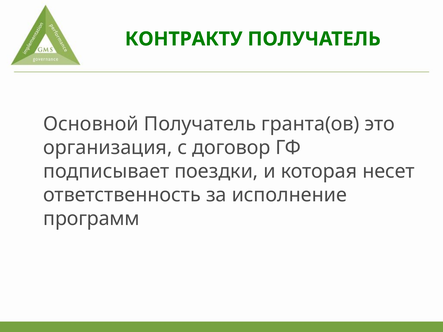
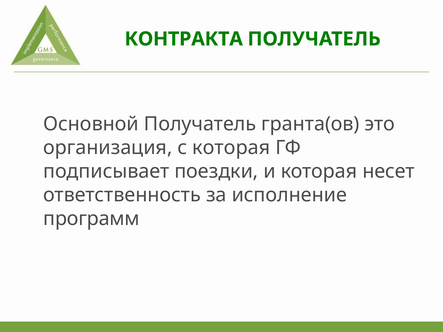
КОНТРАКТУ: КОНТРАКТУ -> КОНТРАКТА (184, 39)
с договор: договор -> которая (231, 148)
